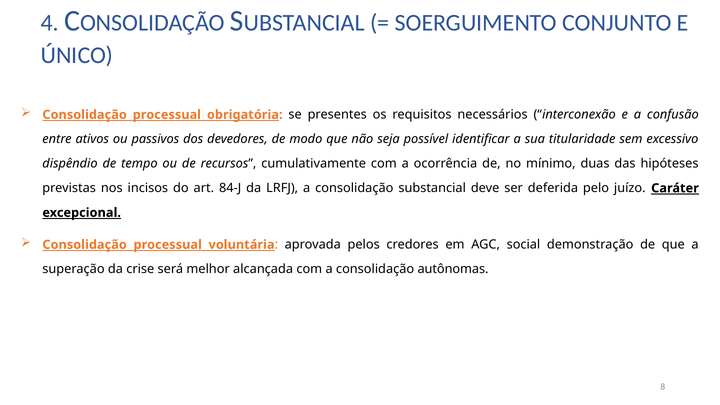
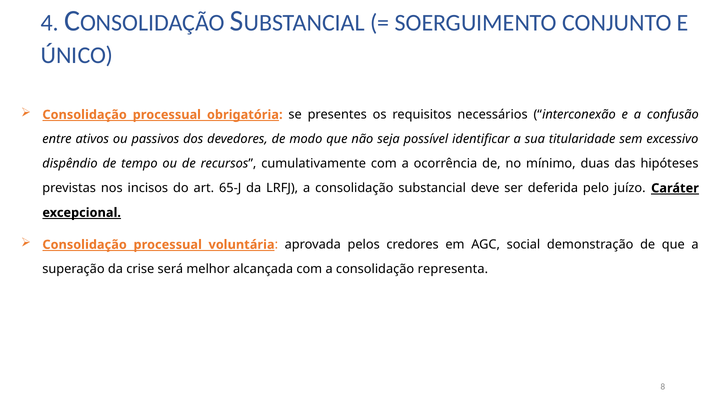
84-J: 84-J -> 65-J (230, 188)
autônomas: autônomas -> representa (453, 269)
